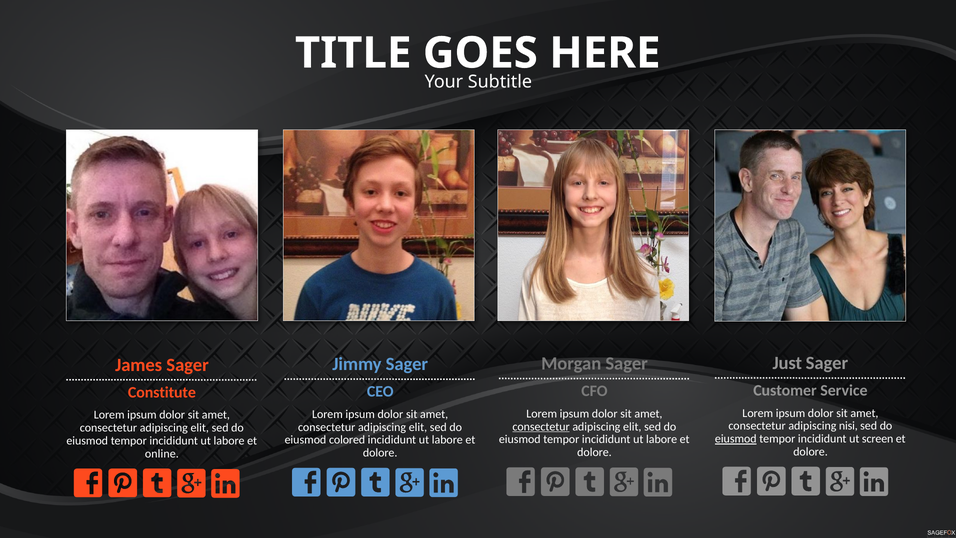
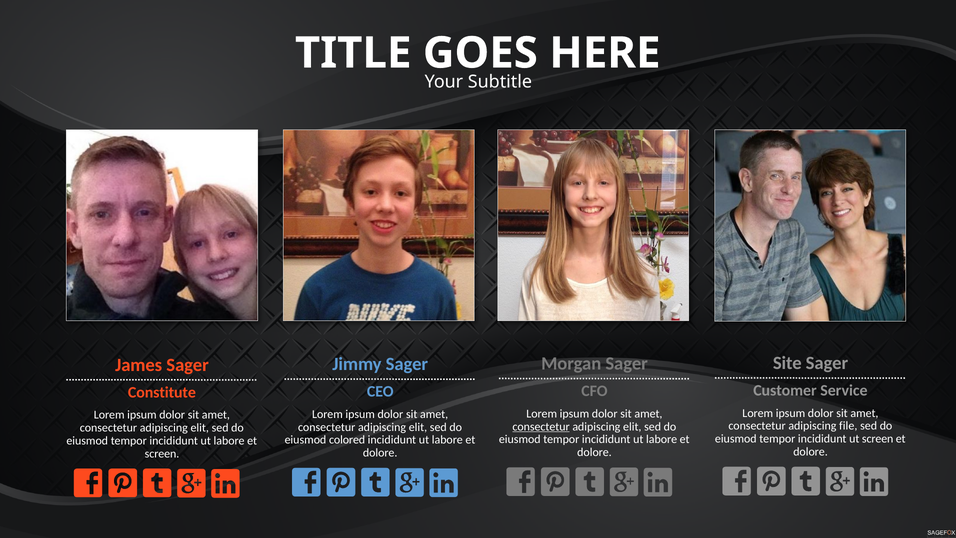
Just: Just -> Site (787, 363)
nisi: nisi -> file (848, 426)
eiusmod underline: present -> none (736, 439)
online: online -> screen (162, 453)
